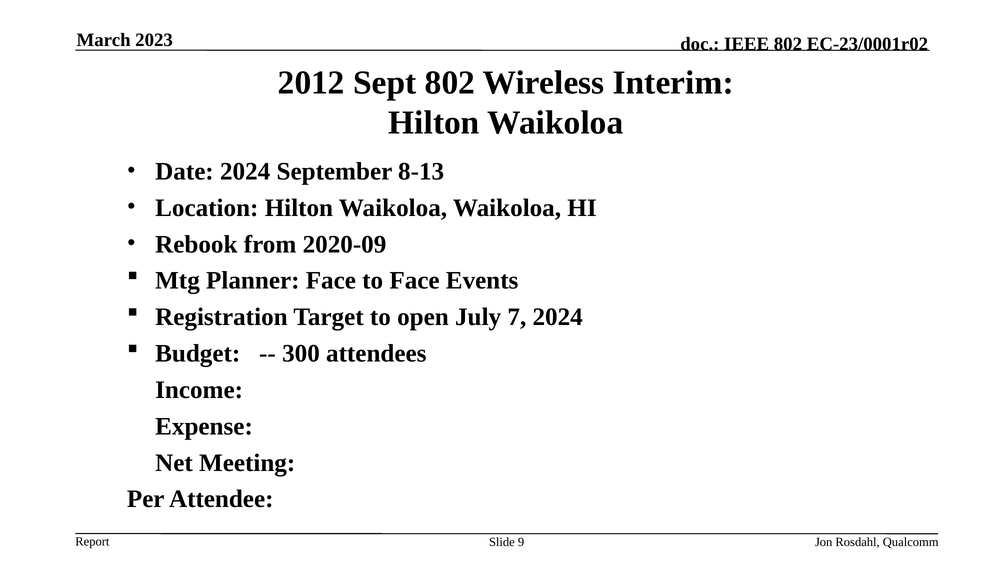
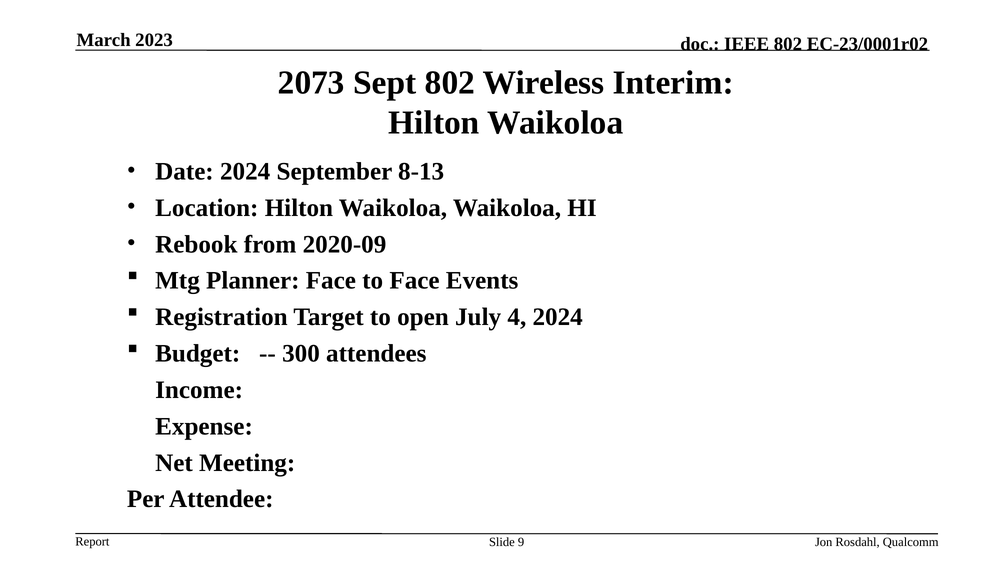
2012: 2012 -> 2073 (311, 83)
7: 7 -> 4 (517, 317)
